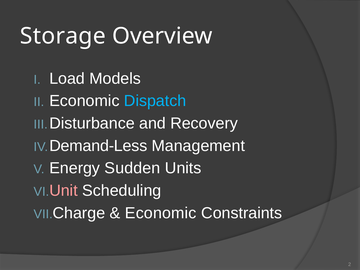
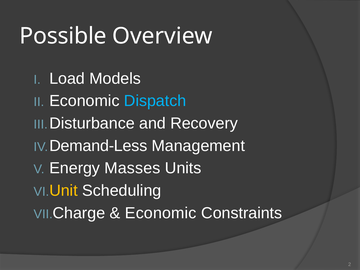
Storage: Storage -> Possible (63, 36)
Sudden: Sudden -> Masses (132, 168)
Unit colour: pink -> yellow (64, 191)
